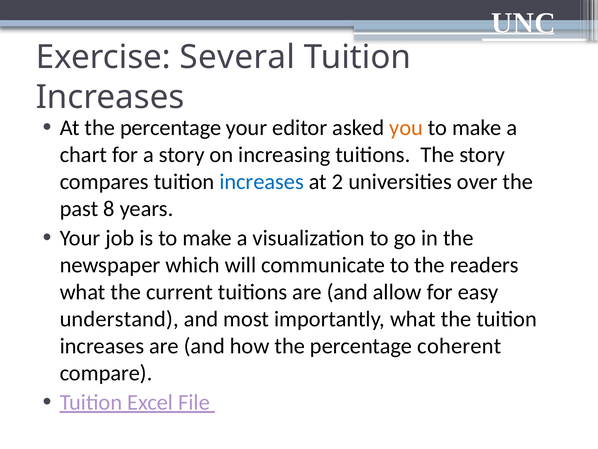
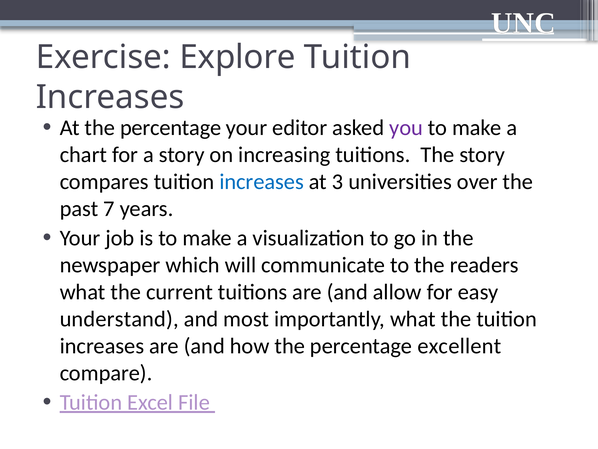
Several: Several -> Explore (238, 57)
you colour: orange -> purple (406, 128)
2: 2 -> 3 (338, 181)
8: 8 -> 7 (109, 208)
coherent: coherent -> excellent (459, 346)
